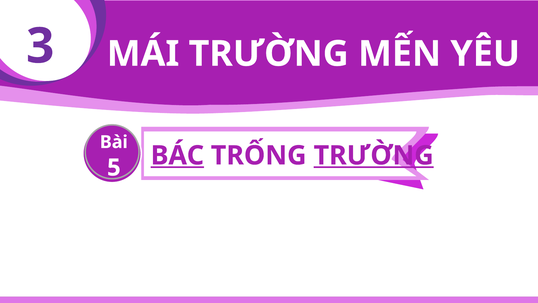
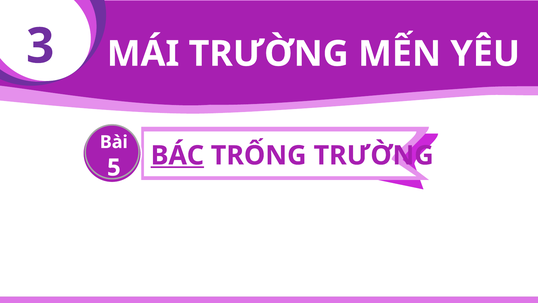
TRƯỜNG underline: present -> none (374, 155)
